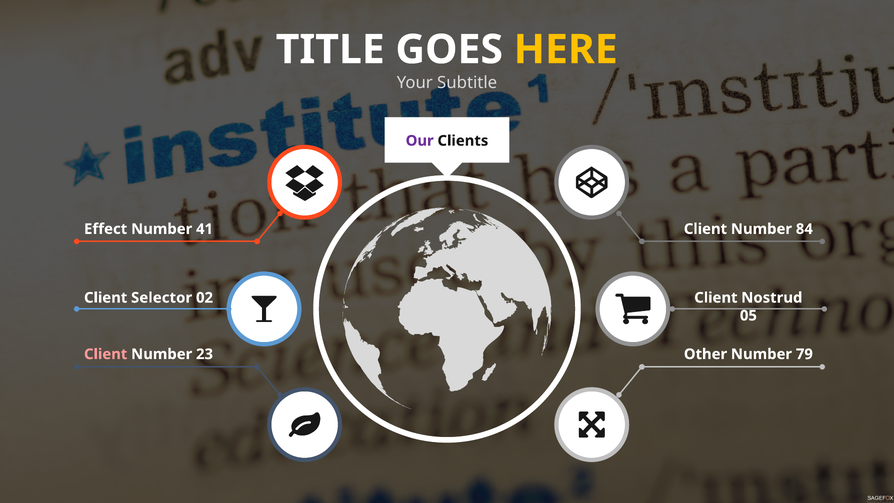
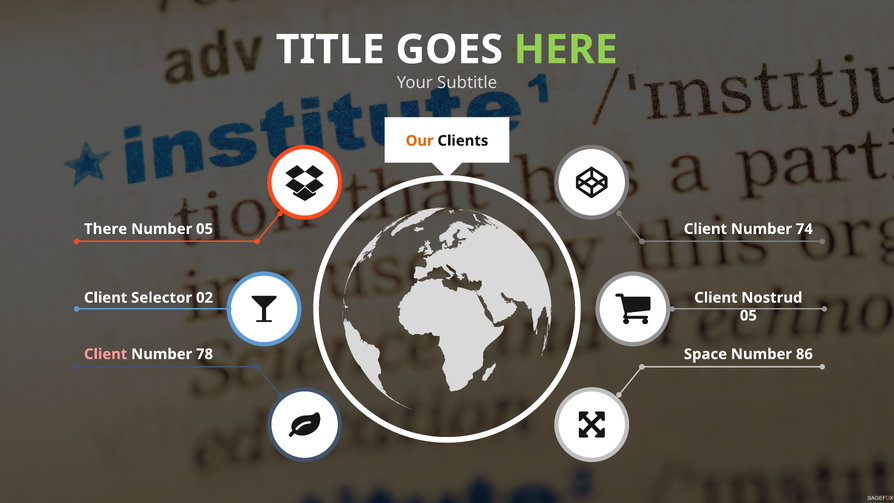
HERE colour: yellow -> light green (566, 50)
Our colour: purple -> orange (420, 141)
Effect: Effect -> There (106, 229)
Number 41: 41 -> 05 (205, 229)
84: 84 -> 74 (804, 229)
23: 23 -> 78 (205, 354)
Other: Other -> Space (705, 354)
79: 79 -> 86 (804, 354)
